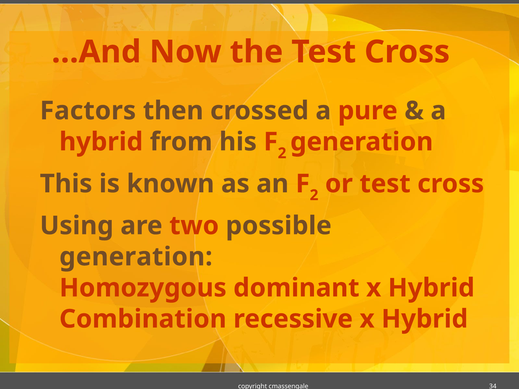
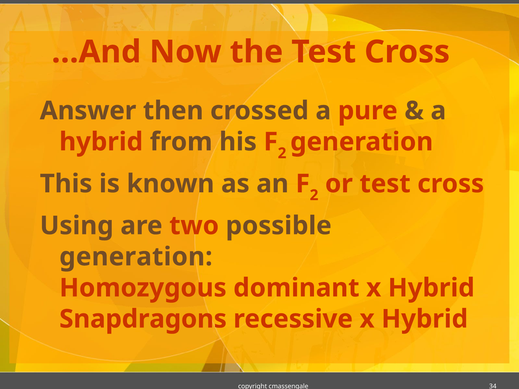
Factors: Factors -> Answer (88, 111)
Combination: Combination -> Snapdragons (143, 319)
